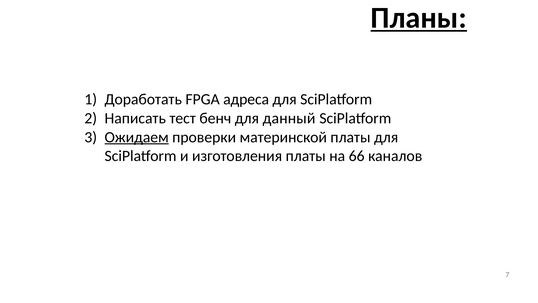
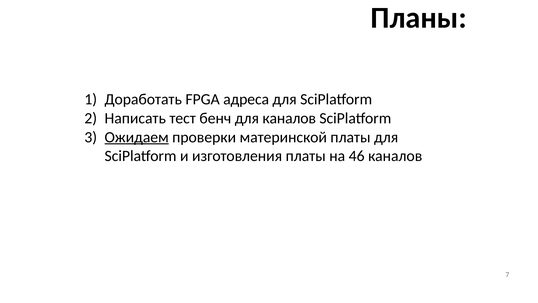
Планы underline: present -> none (419, 18)
для данный: данный -> каналов (289, 118)
66: 66 -> 46 (357, 156)
